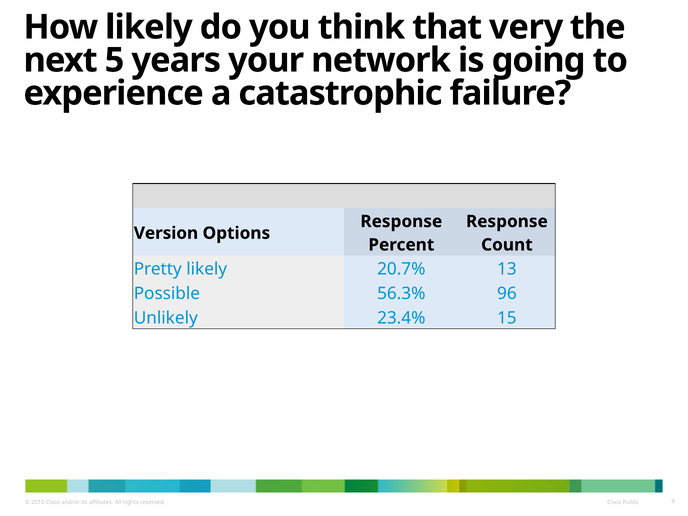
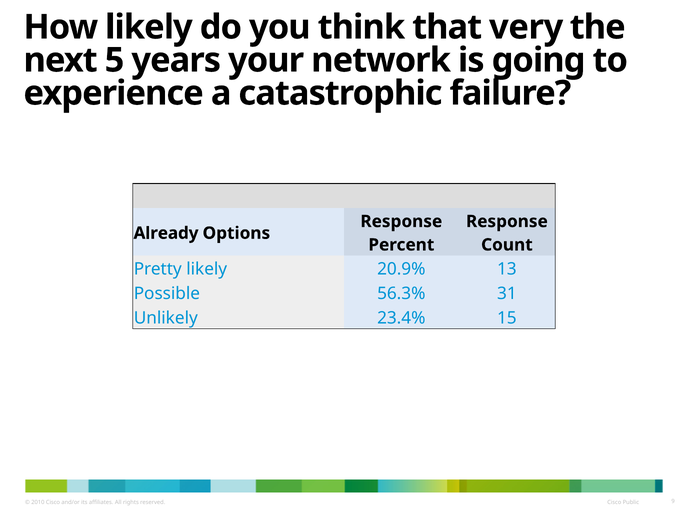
Version: Version -> Already (166, 233)
20.7%: 20.7% -> 20.9% (401, 269)
96: 96 -> 31 (507, 294)
